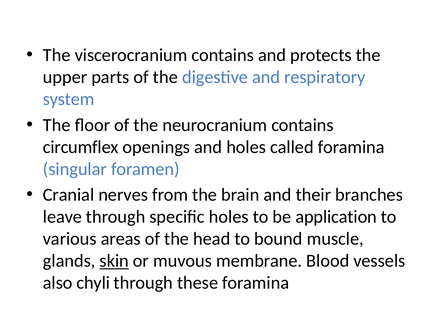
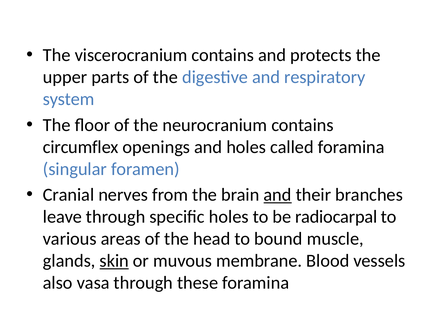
and underline: none -> present (278, 195)
application: application -> radiocarpal (336, 217)
chyli: chyli -> vasa (93, 283)
